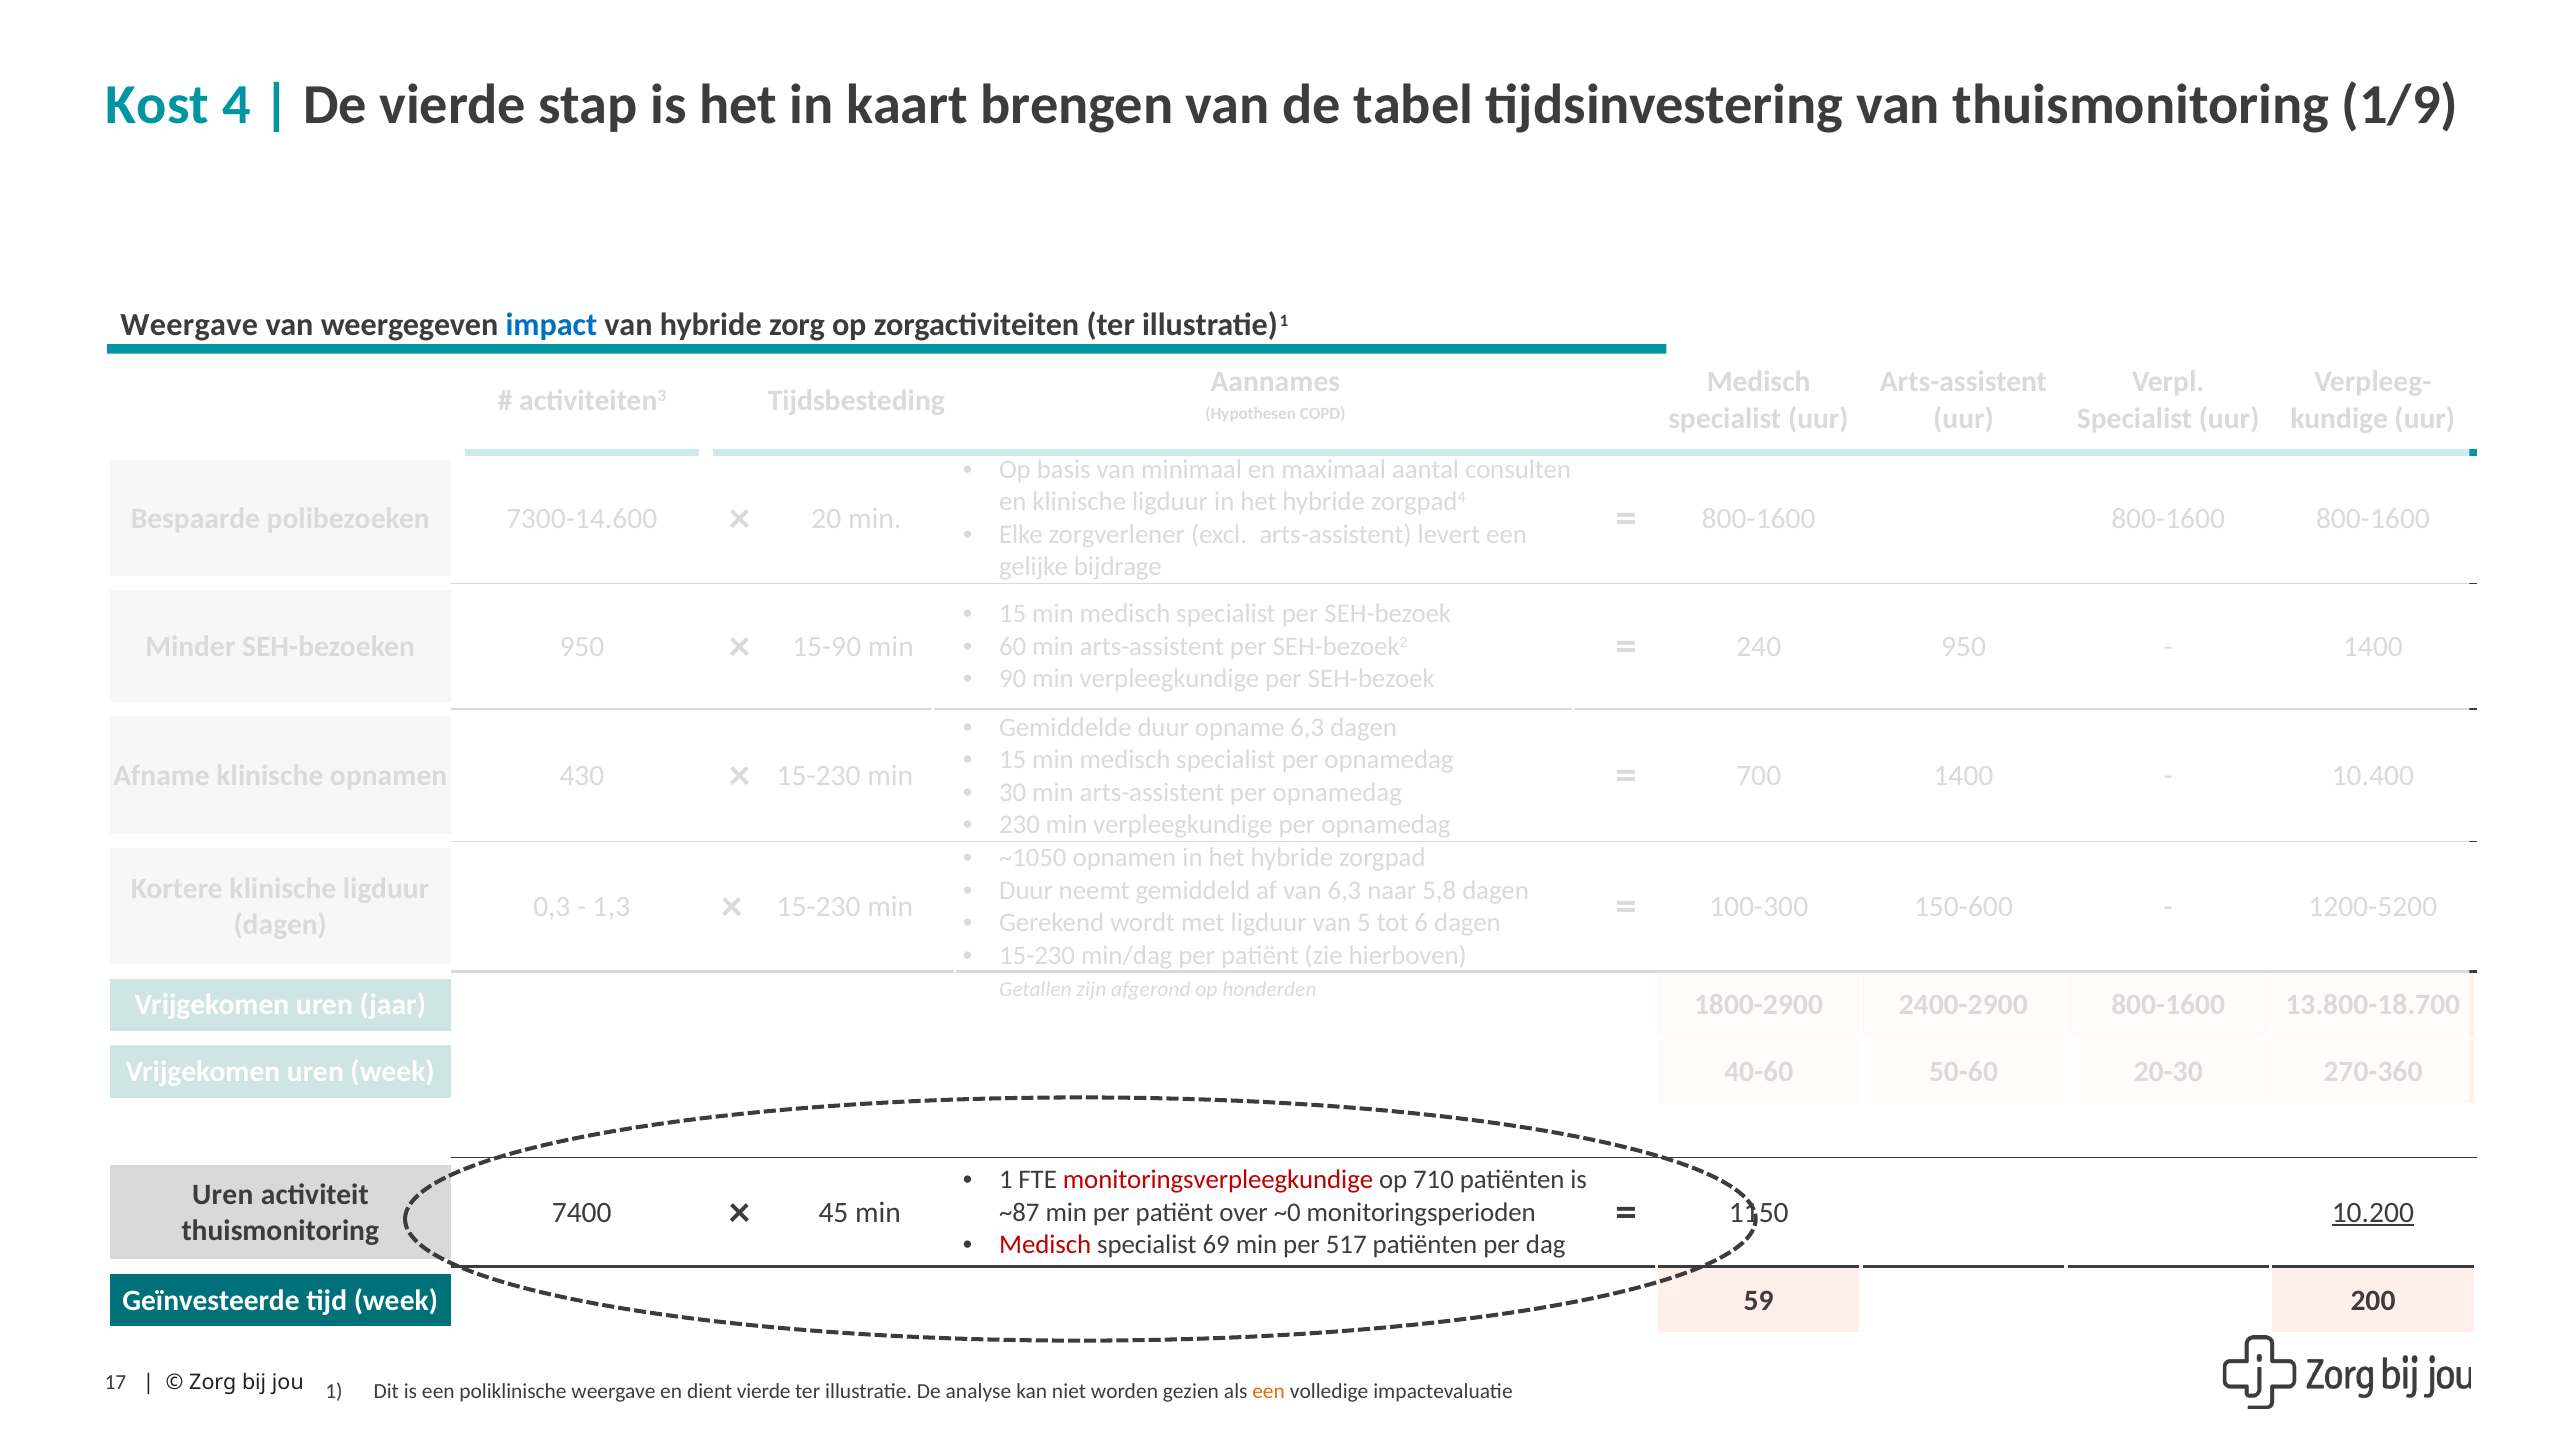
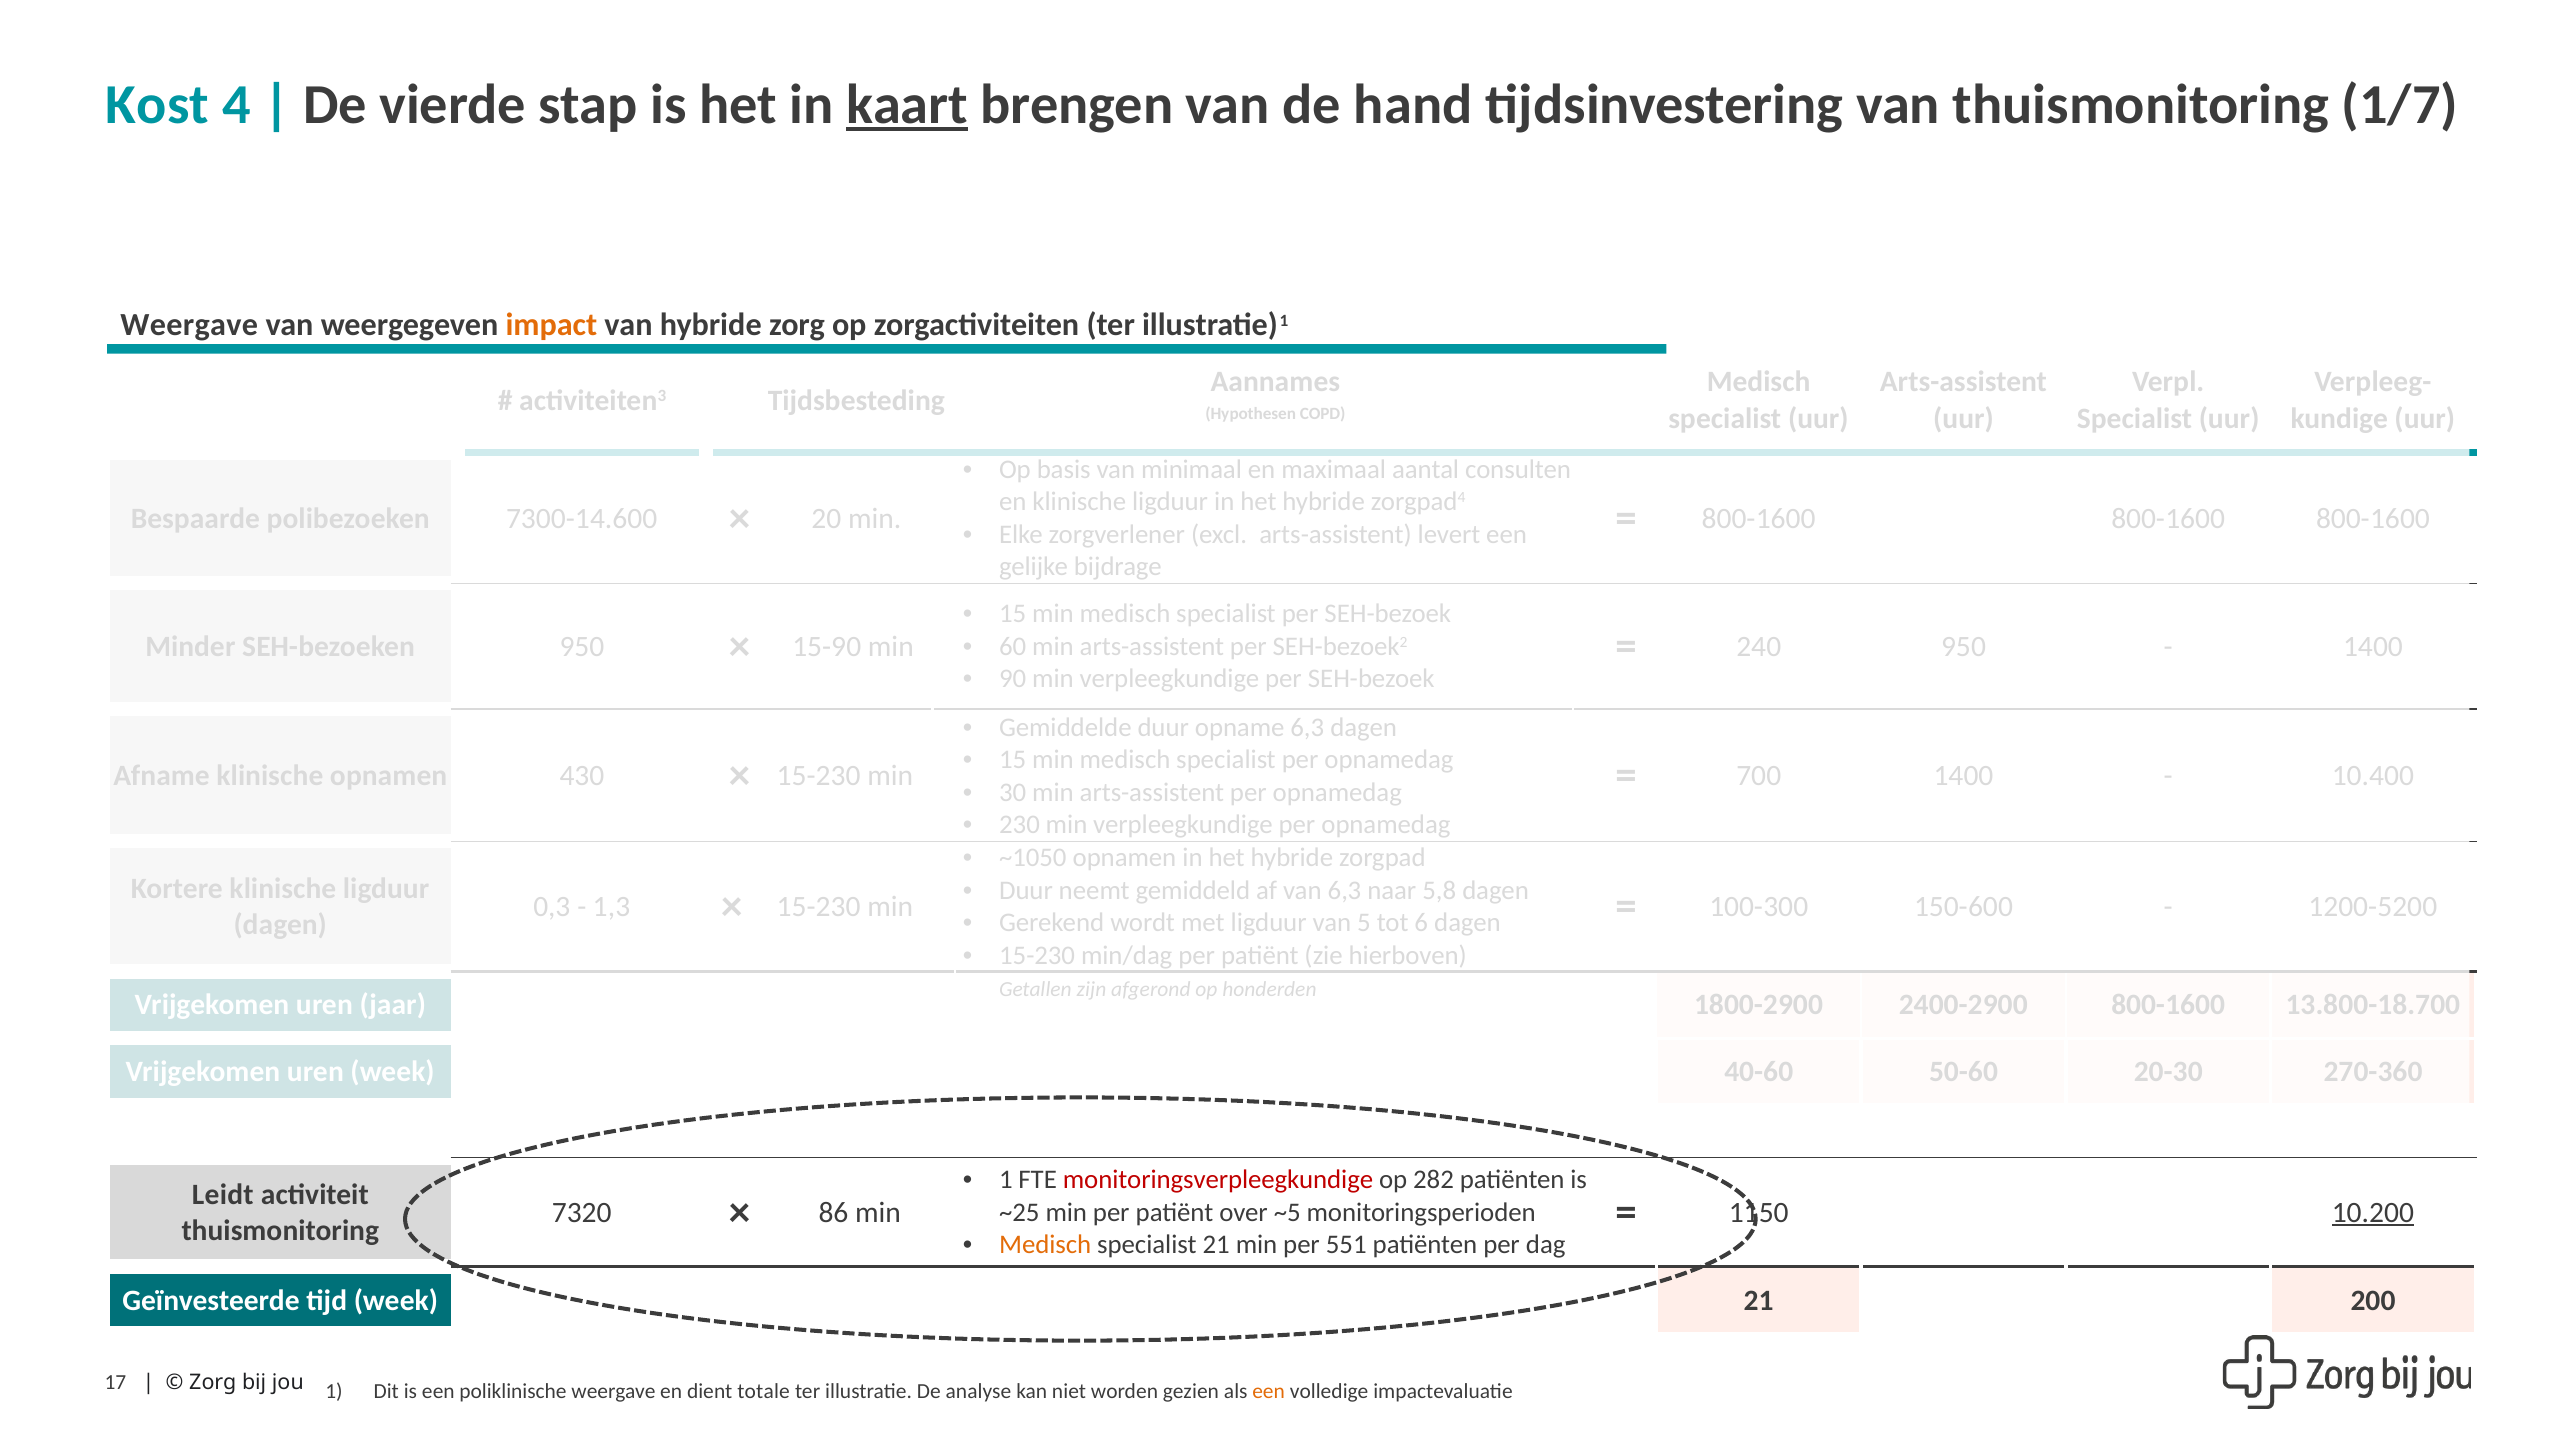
kaart underline: none -> present (907, 105)
tabel: tabel -> hand (1413, 105)
1/9: 1/9 -> 1/7 (2400, 105)
impact colour: blue -> orange (551, 325)
710: 710 -> 282 (1434, 1180)
Uren: Uren -> Leidt (223, 1194)
7400: 7400 -> 7320 (582, 1213)
45: 45 -> 86 (833, 1213)
~87: ~87 -> ~25 (1019, 1212)
~0: ~0 -> ~5 (1287, 1212)
Medisch colour: red -> orange (1045, 1245)
specialist 69: 69 -> 21 (1216, 1245)
517: 517 -> 551 (1346, 1245)
week 59: 59 -> 21 (1759, 1300)
dient vierde: vierde -> totale (764, 1391)
